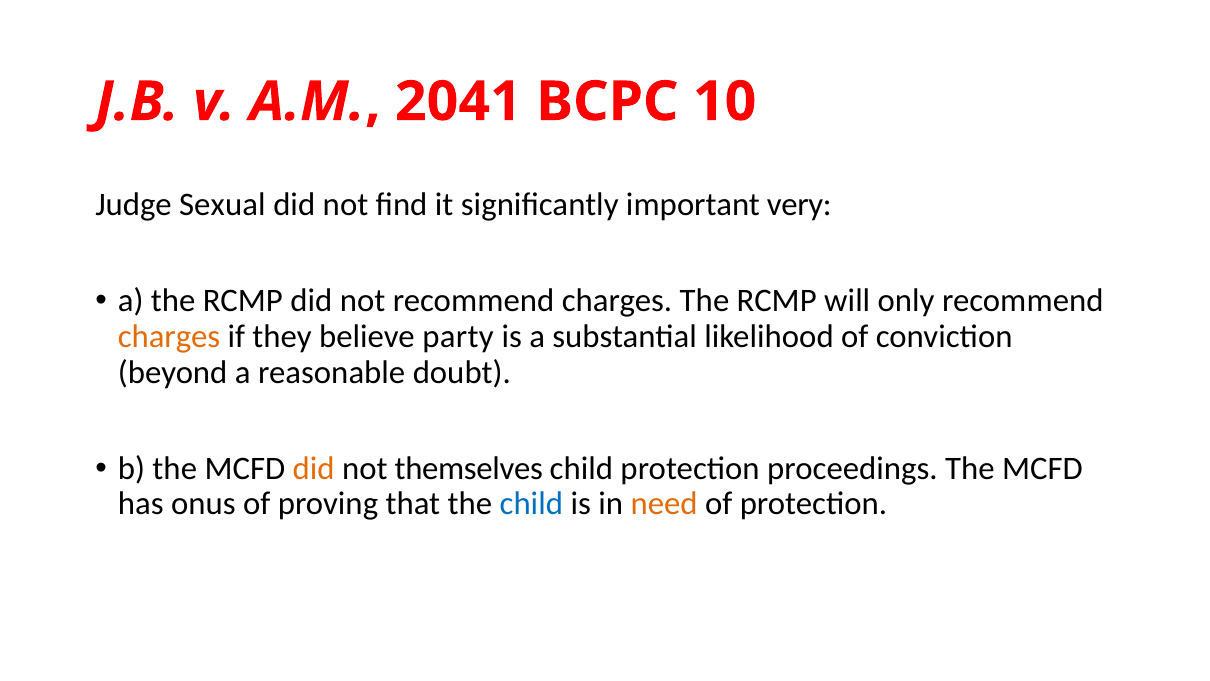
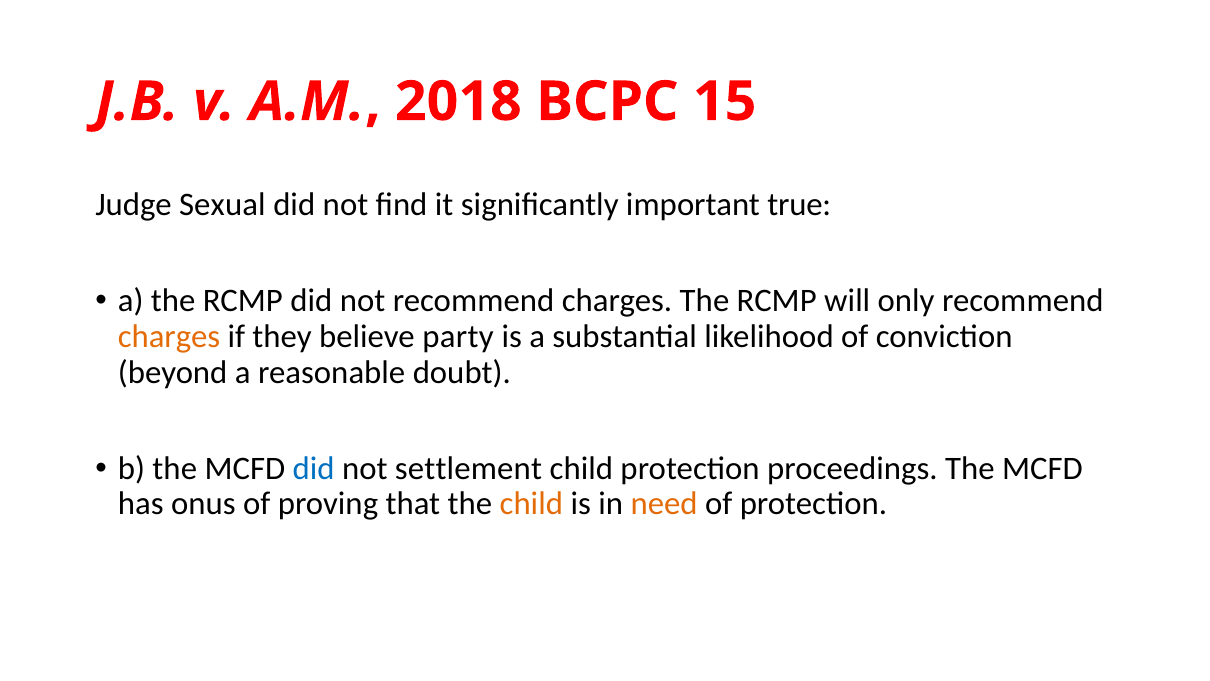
2041: 2041 -> 2018 (458, 102)
10: 10 -> 15 (725, 102)
very: very -> true (799, 205)
did colour: orange -> blue (314, 468)
themselves: themselves -> settlement (469, 468)
child colour: blue -> orange (531, 504)
